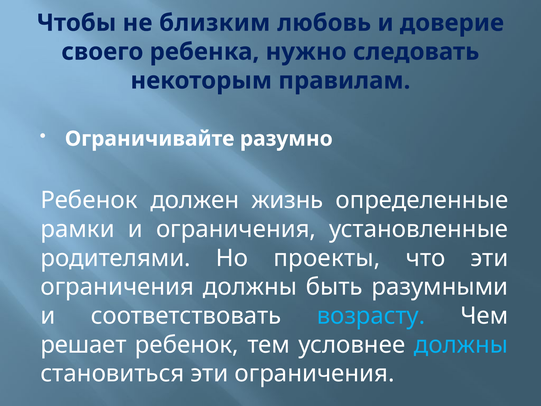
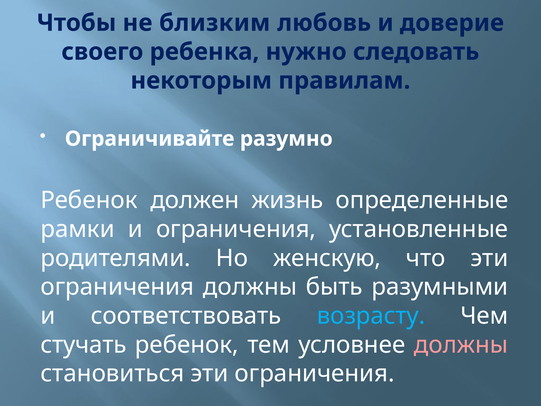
проекты: проекты -> женскую (327, 258)
решает: решает -> стучать (83, 345)
должны colour: light blue -> pink (461, 345)
